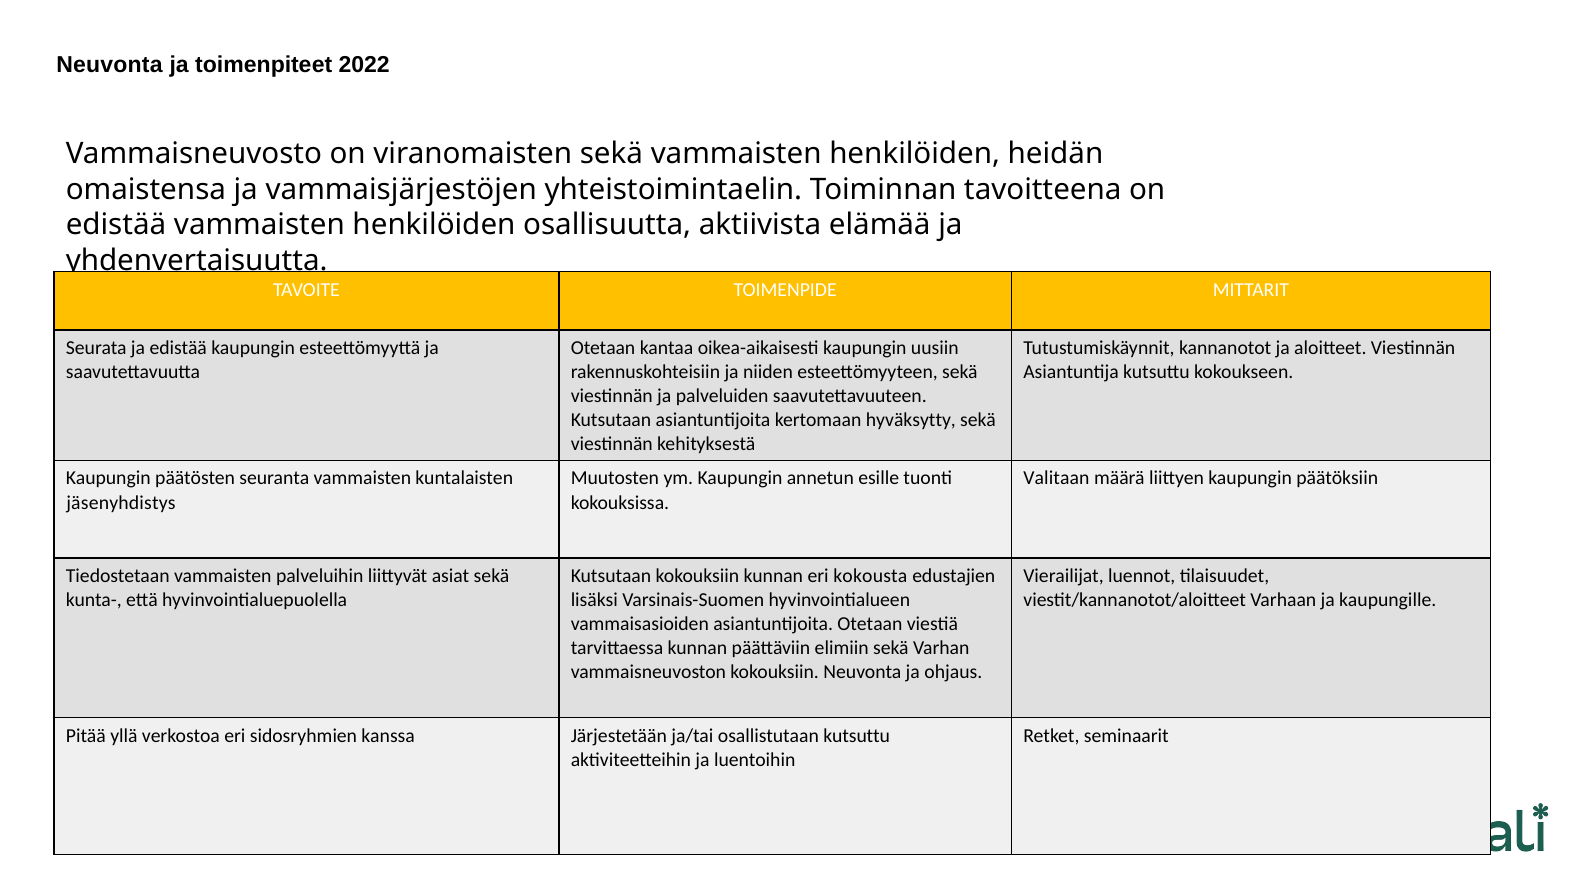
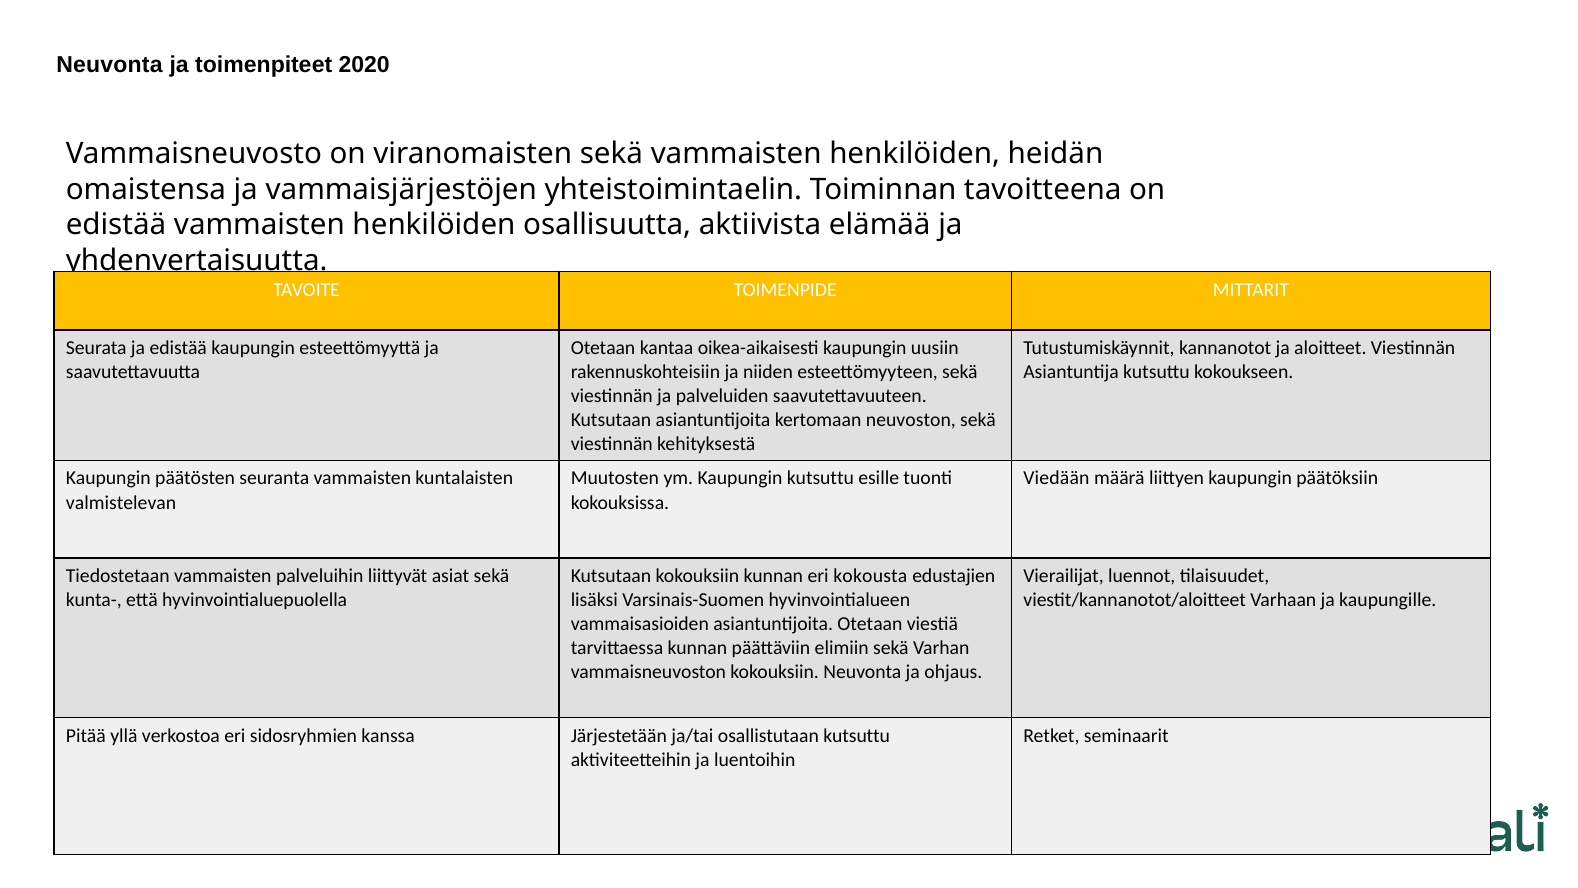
2022: 2022 -> 2020 (364, 65)
hyväksytty: hyväksytty -> neuvoston (911, 420)
Kaupungin annetun: annetun -> kutsuttu (820, 478)
Valitaan: Valitaan -> Viedään (1056, 478)
jäsenyhdistys: jäsenyhdistys -> valmistelevan (121, 502)
